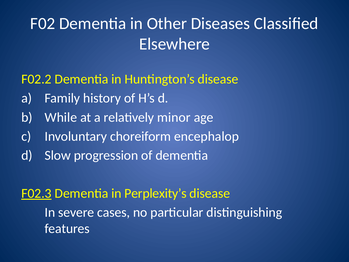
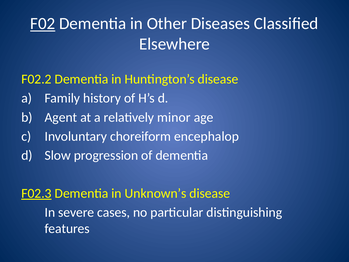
F02 underline: none -> present (43, 24)
While: While -> Agent (61, 117)
Perplexity’s: Perplexity’s -> Unknown’s (156, 193)
